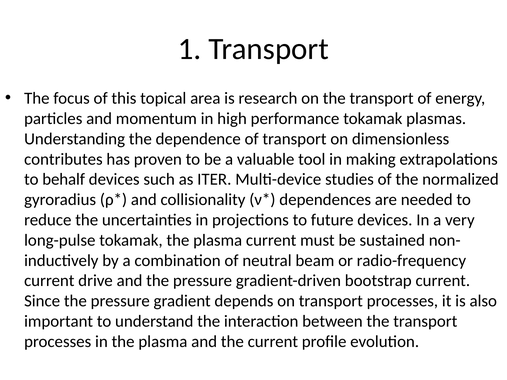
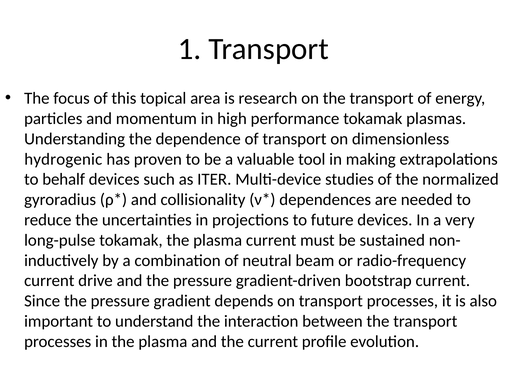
contributes: contributes -> hydrogenic (63, 159)
